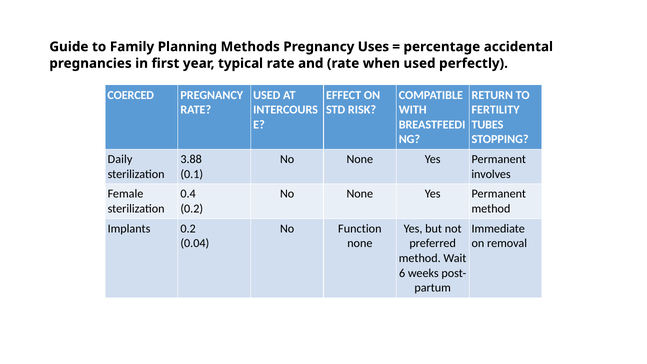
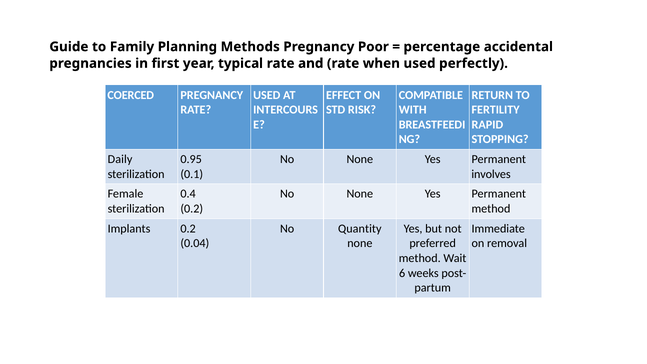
Uses: Uses -> Poor (373, 47)
TUBES: TUBES -> RAPID (487, 125)
3.88: 3.88 -> 0.95 (191, 159)
Function: Function -> Quantity (360, 229)
